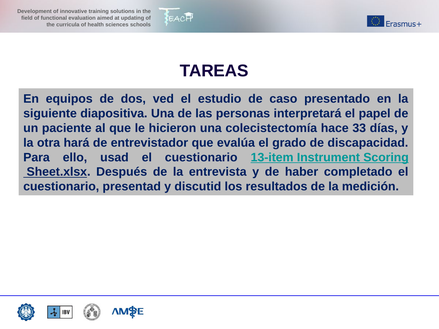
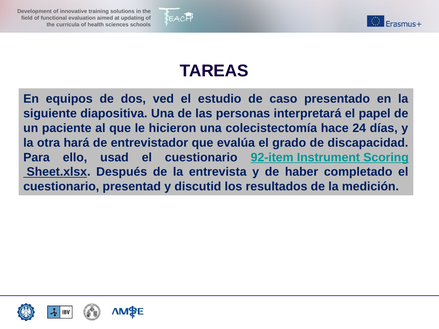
33: 33 -> 24 (359, 128)
13-item: 13-item -> 92-item (272, 157)
